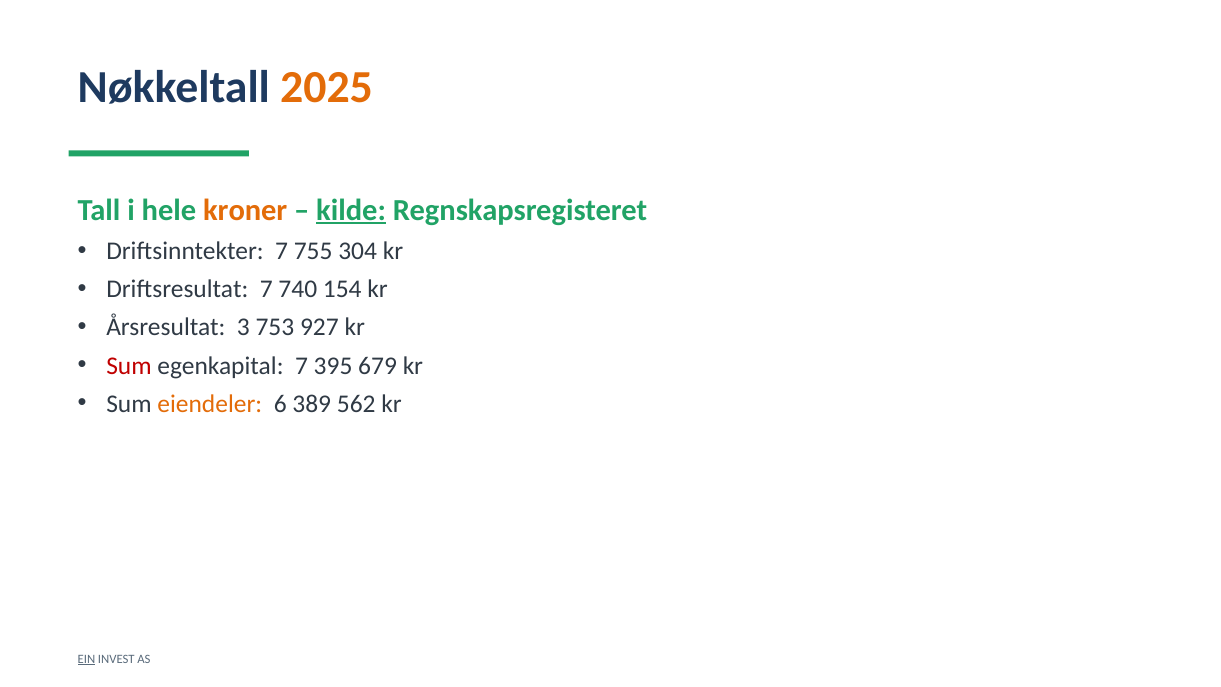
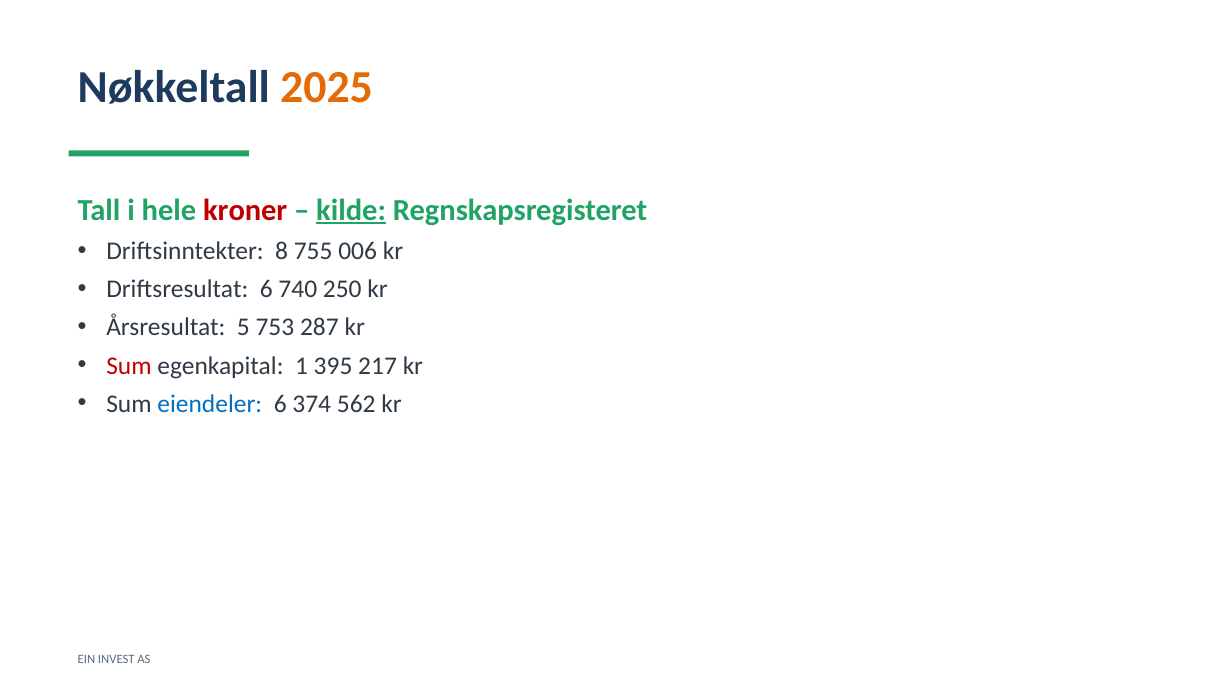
kroner colour: orange -> red (245, 210)
Driftsinntekter 7: 7 -> 8 (282, 251)
304: 304 -> 006 (358, 251)
Driftsresultat 7: 7 -> 6 (266, 289)
154: 154 -> 250 (342, 289)
3: 3 -> 5 (243, 327)
927: 927 -> 287 (319, 327)
egenkapital 7: 7 -> 1 (302, 366)
679: 679 -> 217 (378, 366)
eiendeler colour: orange -> blue (210, 404)
389: 389 -> 374 (312, 404)
EIN underline: present -> none (86, 659)
